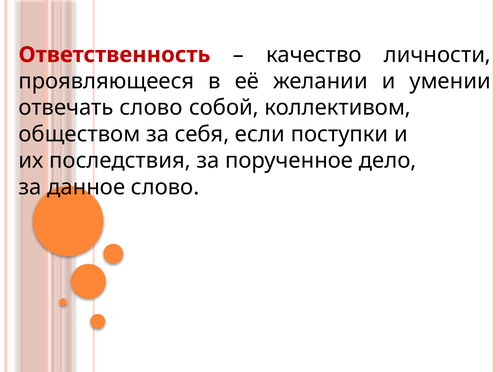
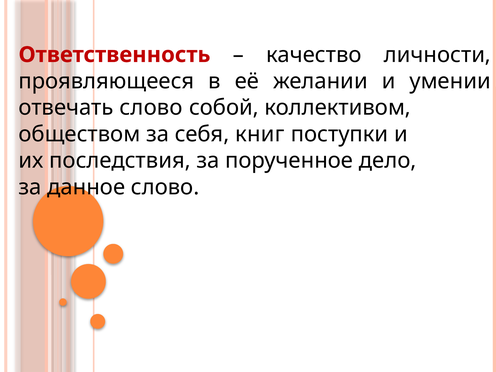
если: если -> книг (260, 134)
